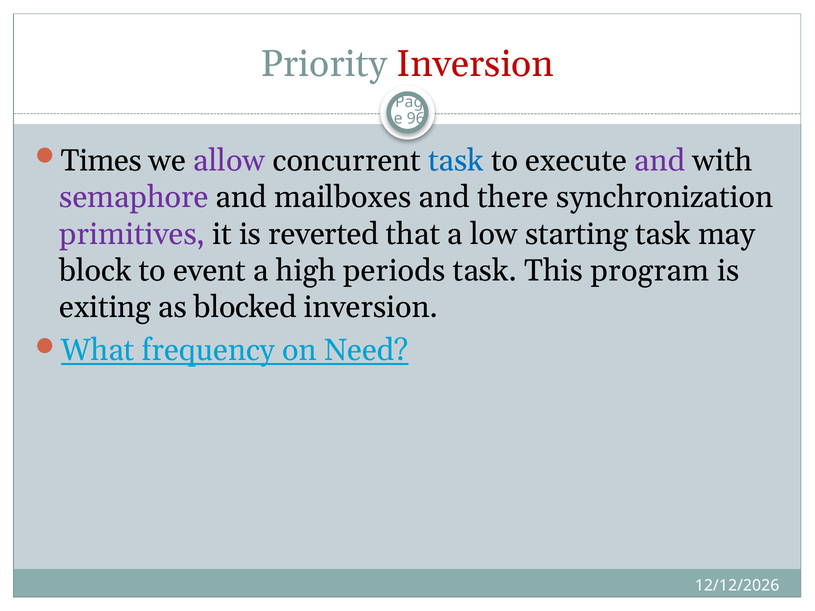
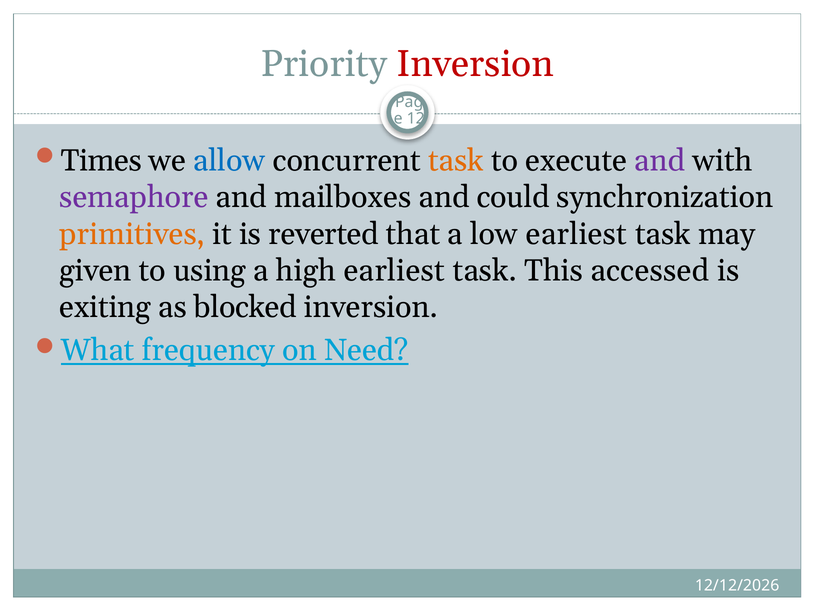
96: 96 -> 12 (416, 119)
allow colour: purple -> blue (229, 161)
task colour: blue -> orange (456, 161)
there: there -> could (513, 197)
primitives colour: purple -> orange (132, 234)
low starting: starting -> earliest (576, 234)
block: block -> given (95, 271)
event: event -> using (209, 271)
high periods: periods -> earliest (394, 271)
program: program -> accessed (650, 271)
